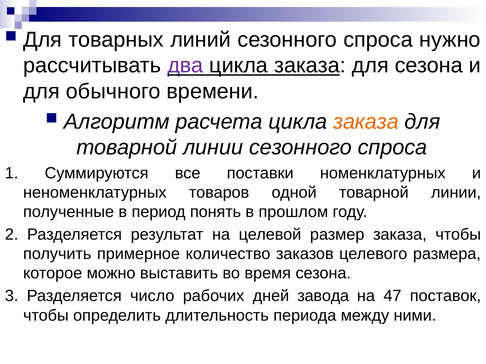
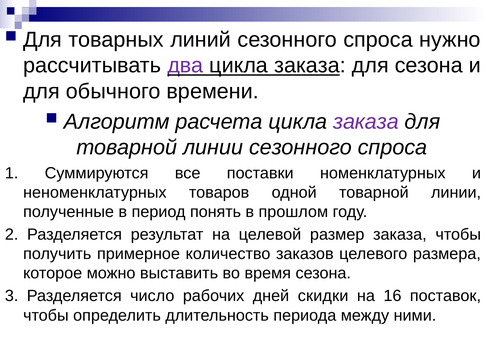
заказа colour: orange -> purple (366, 122)
завода: завода -> скидки (323, 296)
47: 47 -> 16 (392, 296)
